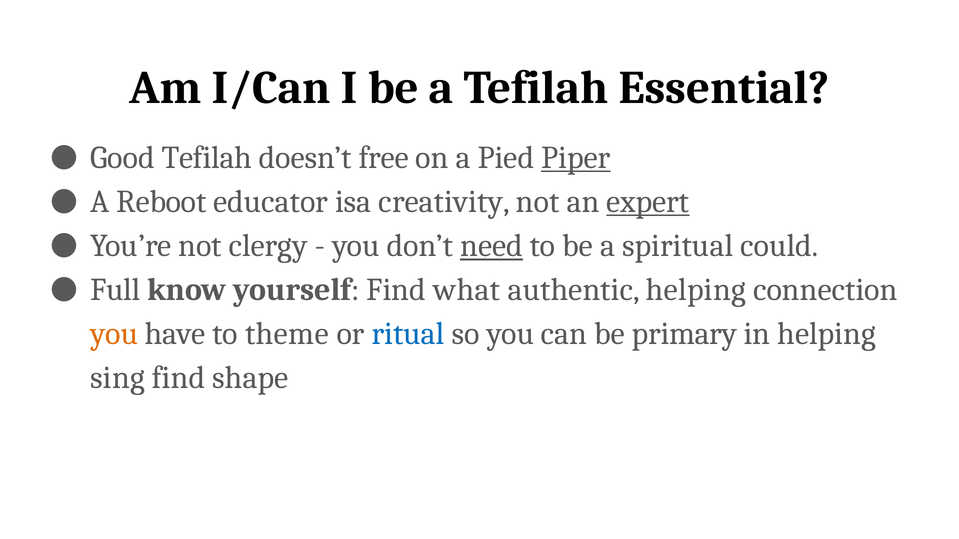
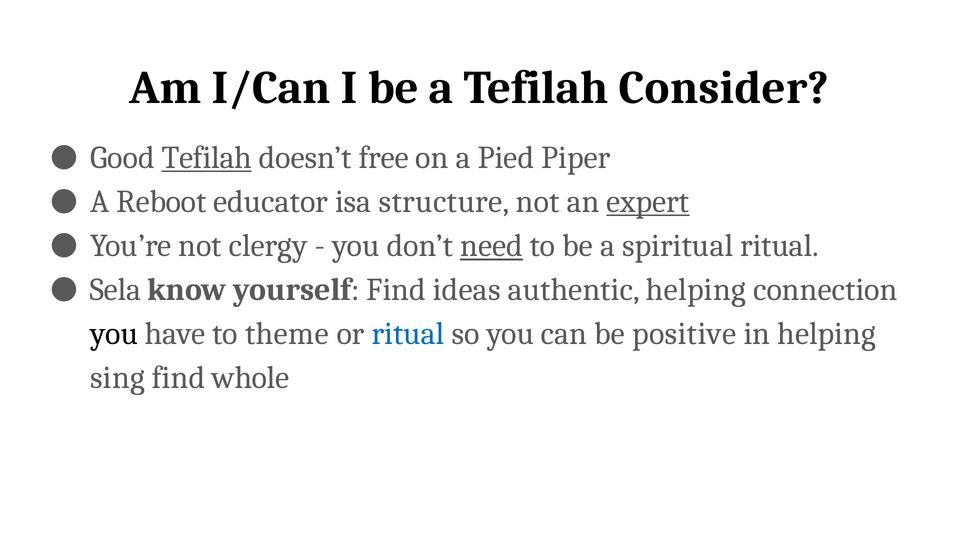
Essential: Essential -> Consider (724, 88)
Tefilah underline: none -> present (207, 158)
Piper underline: present -> none (576, 158)
creativity: creativity -> structure (444, 202)
spiritual could: could -> ritual (779, 246)
Full: Full -> Sela (115, 290)
what: what -> ideas (467, 290)
you colour: orange -> black (114, 334)
primary: primary -> positive (684, 334)
shape: shape -> whole (251, 378)
